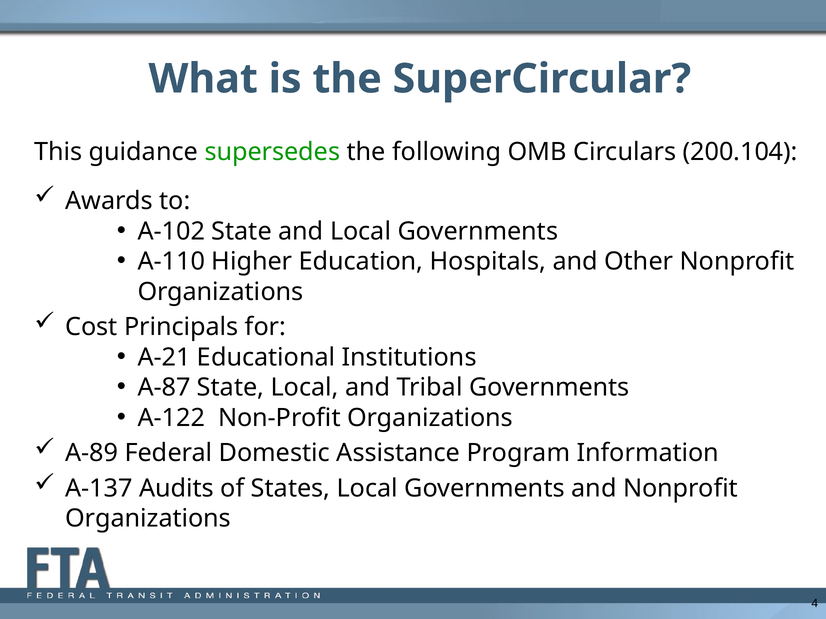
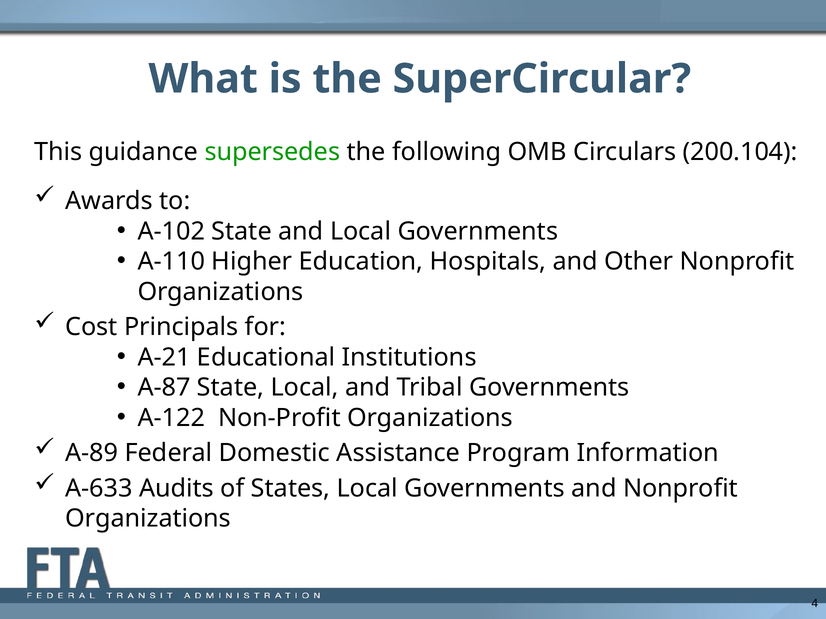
A-137: A-137 -> A-633 (99, 489)
